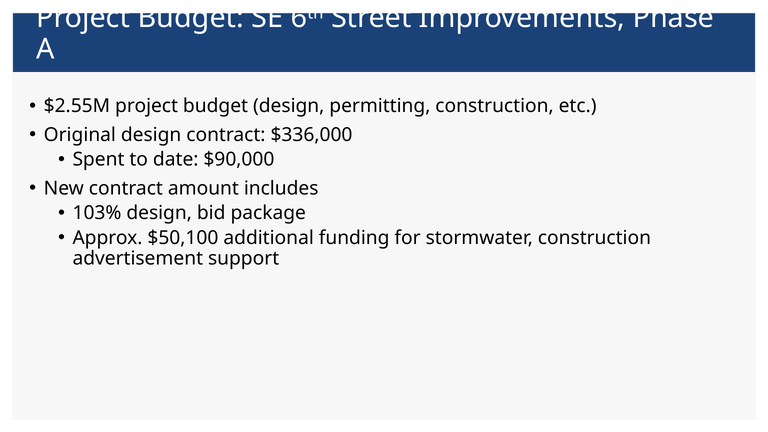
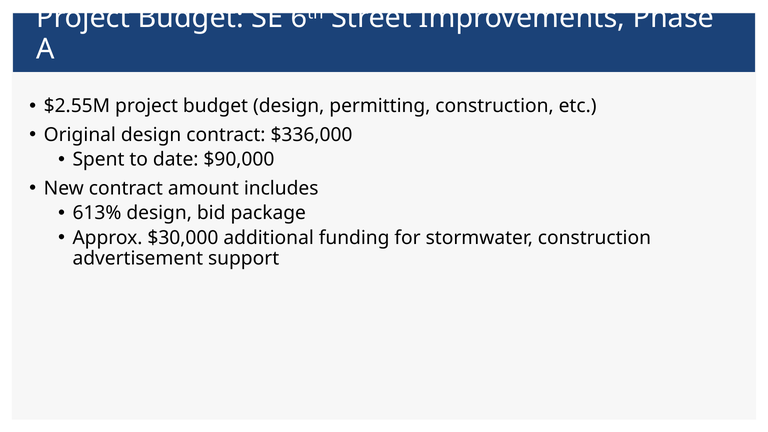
103%: 103% -> 613% (97, 213)
$50,100: $50,100 -> $30,000 (183, 238)
